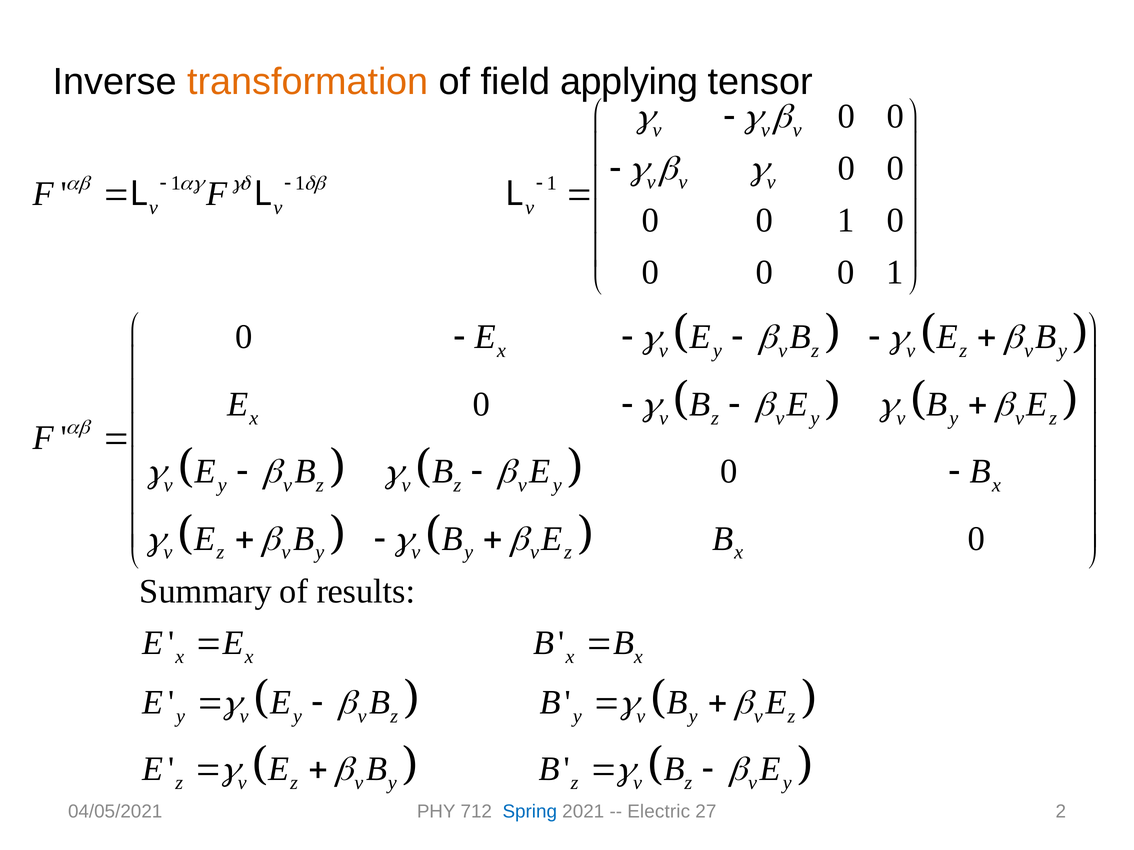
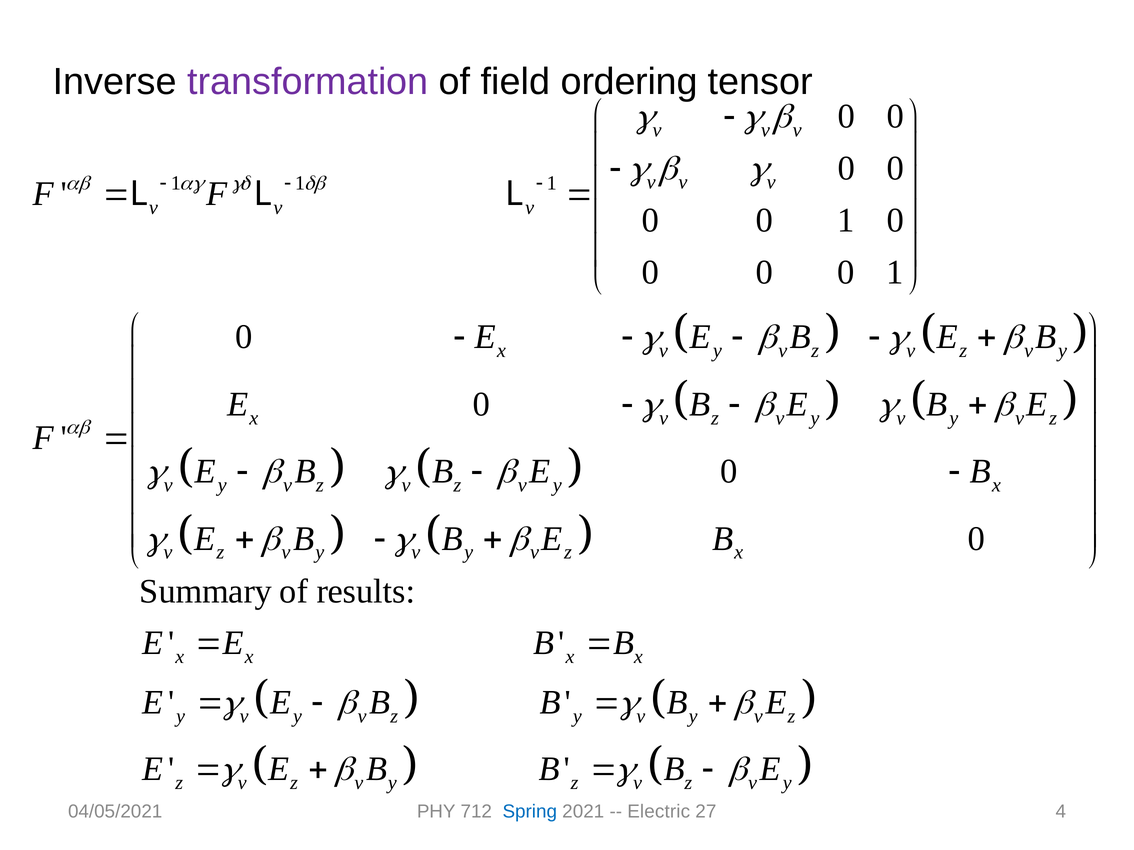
transformation colour: orange -> purple (308, 82)
applying: applying -> ordering (629, 82)
2: 2 -> 4 (1061, 812)
